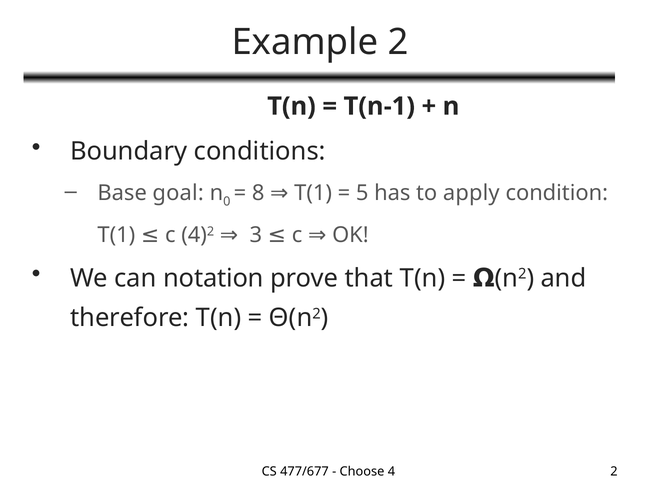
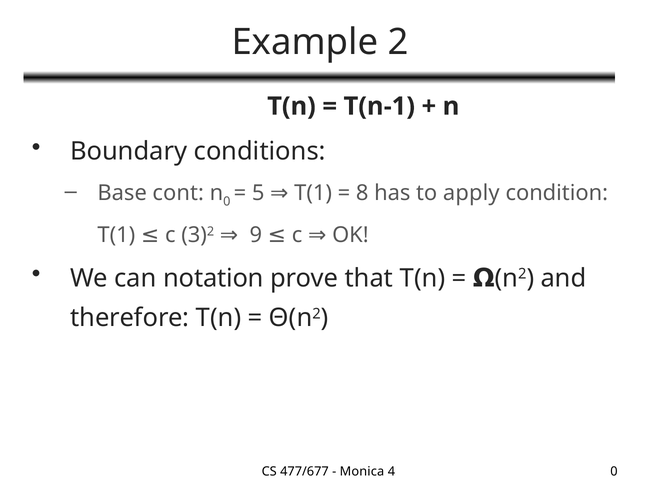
goal: goal -> cont (178, 193)
8: 8 -> 5 (258, 193)
5: 5 -> 8 (362, 193)
3: 3 -> 9 (256, 235)
c 4: 4 -> 3 (194, 235)
Choose: Choose -> Monica (362, 472)
4 2: 2 -> 0 (614, 472)
